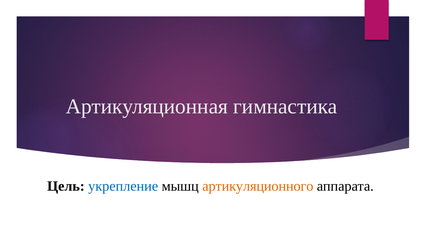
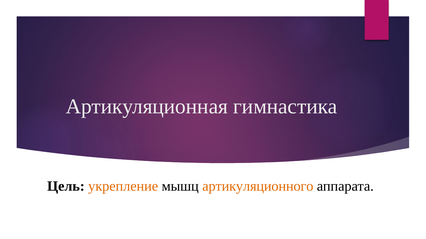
укрепление colour: blue -> orange (123, 187)
